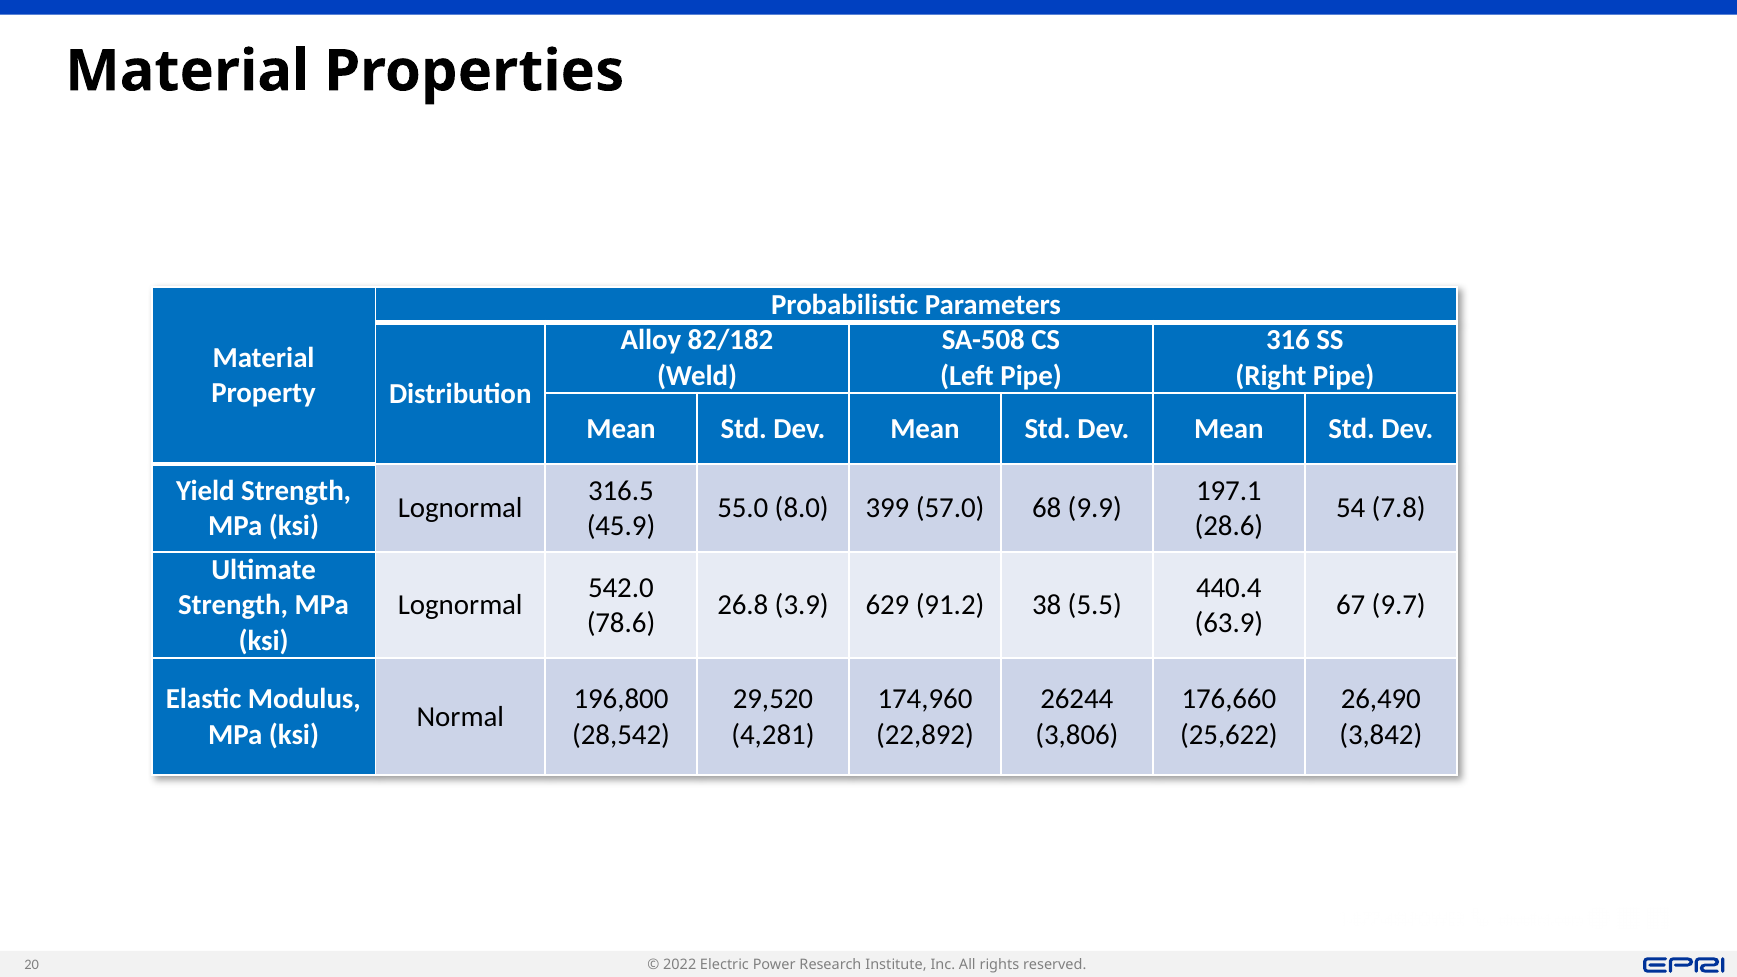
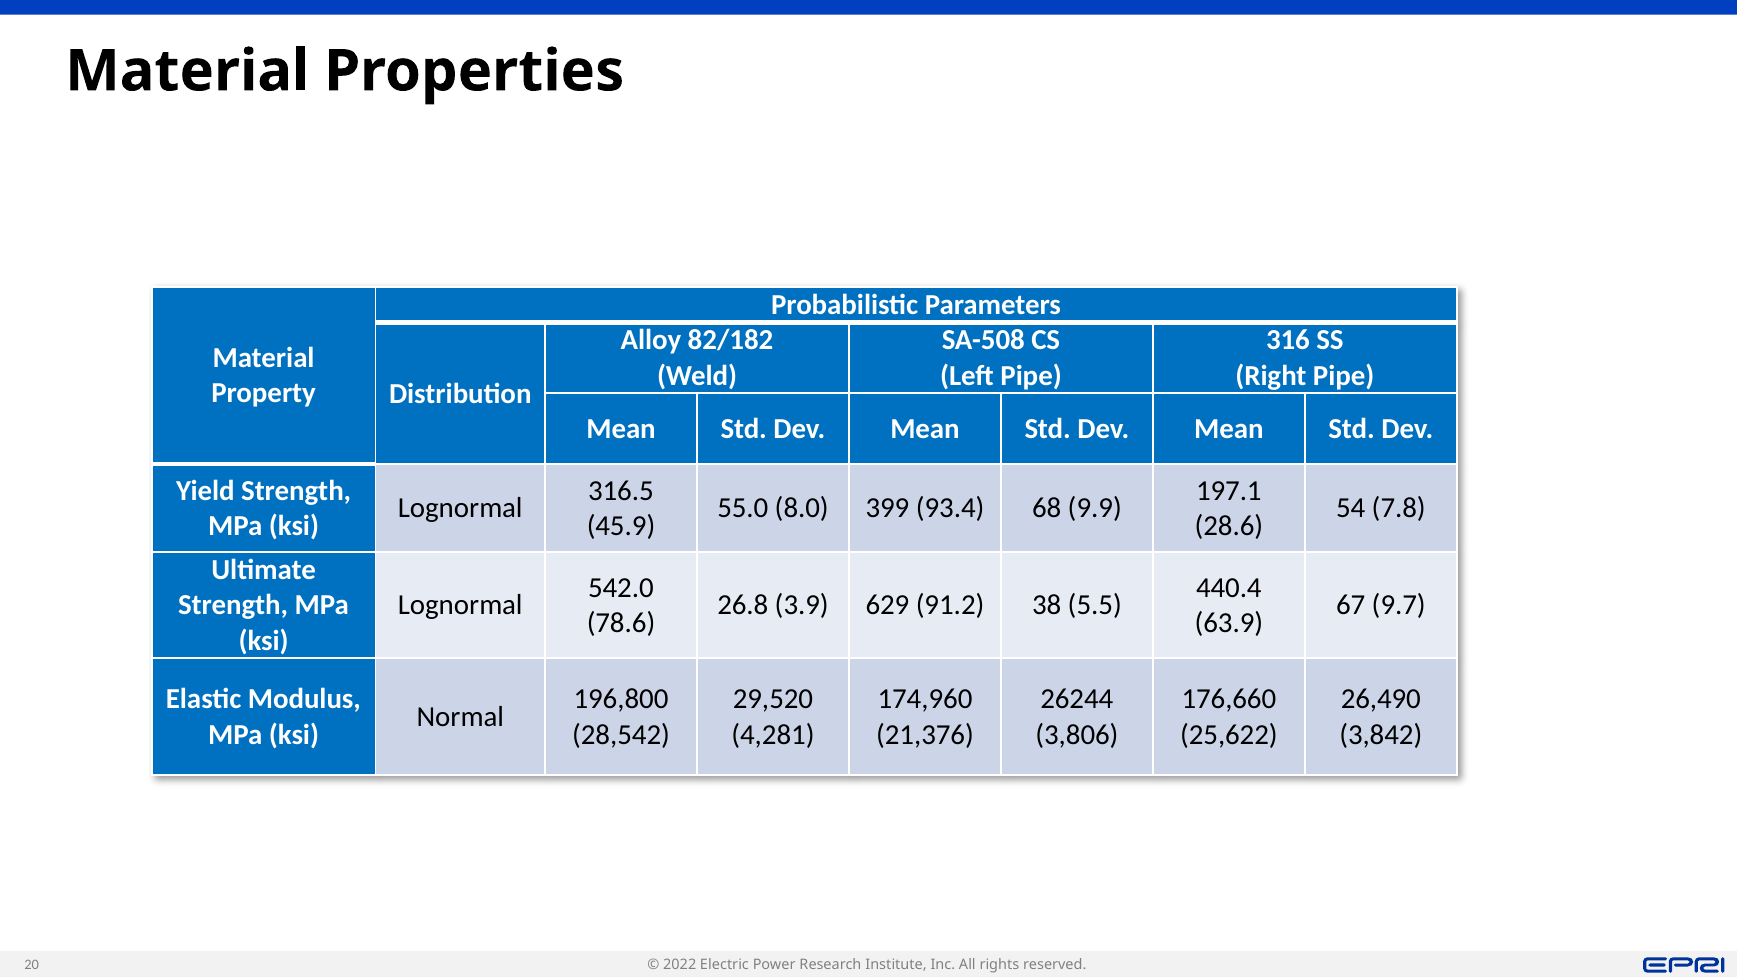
57.0: 57.0 -> 93.4 (950, 508)
22,892: 22,892 -> 21,376 (925, 735)
